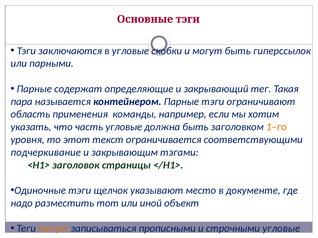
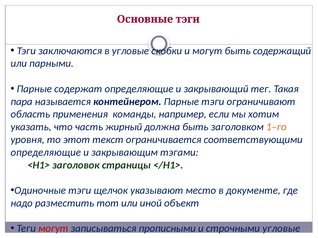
гиперссылок: гиперссылок -> содержащий (282, 51)
часть угловые: угловые -> жирный (124, 127)
подчеркивание: подчеркивание -> определяющие (46, 153)
могут colour: orange -> red (53, 229)
